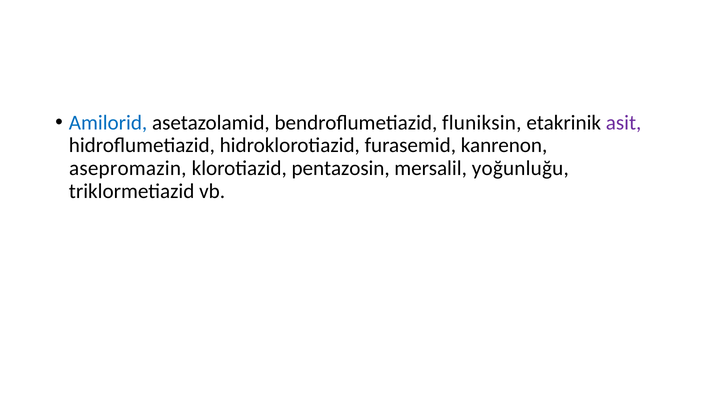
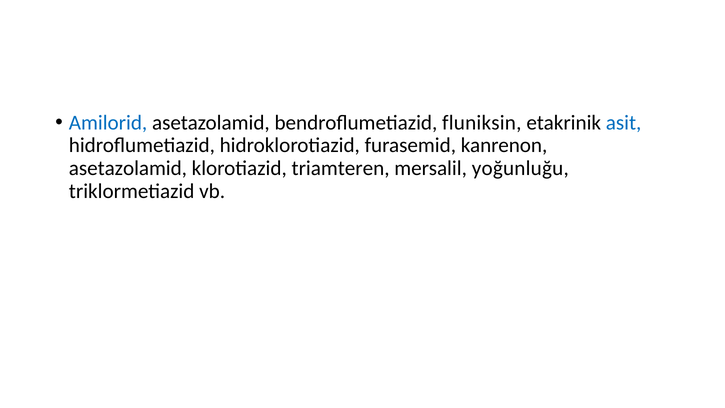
asit colour: purple -> blue (624, 123)
asepromazin: asepromazin -> asetazolamid (128, 168)
pentazosin: pentazosin -> triamteren (341, 168)
